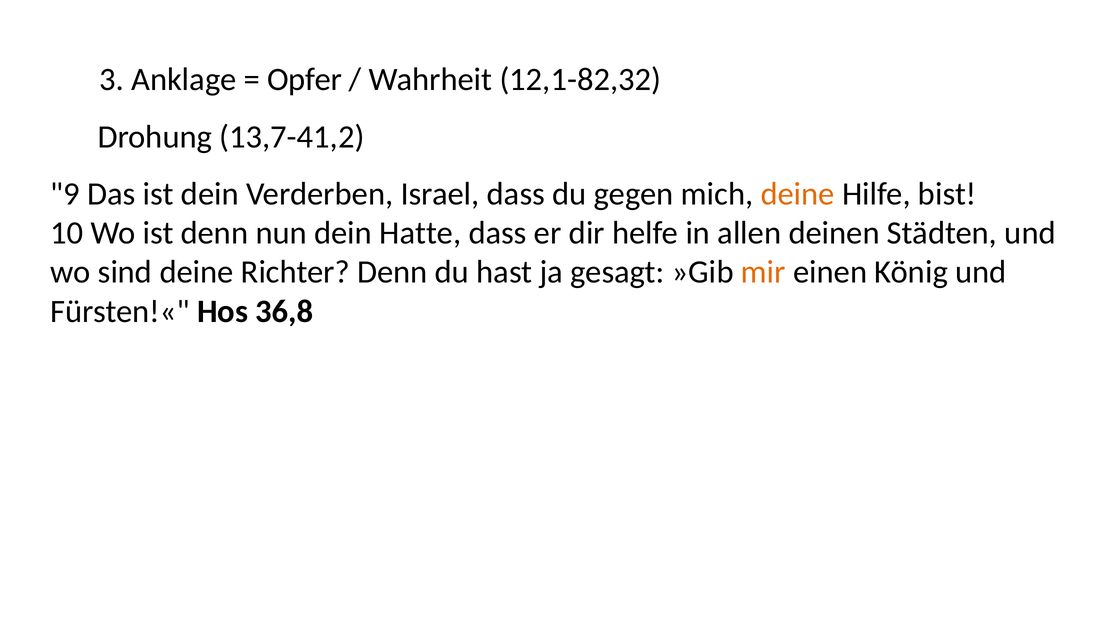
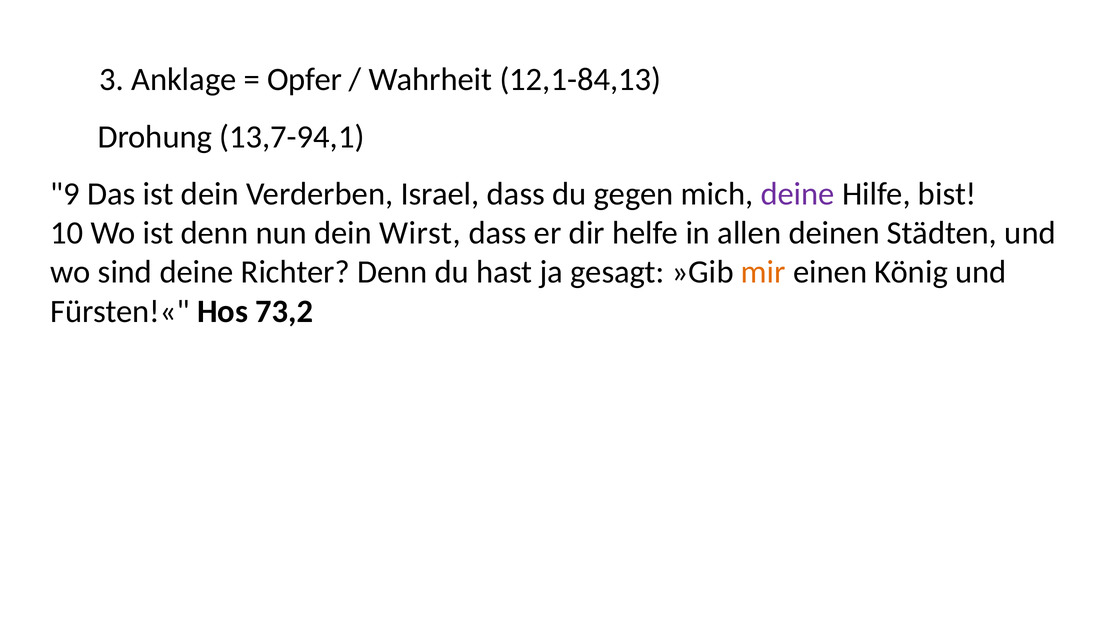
12,1-82,32: 12,1-82,32 -> 12,1-84,13 (580, 80)
13,7-41,2: 13,7-41,2 -> 13,7-94,1 (292, 137)
deine colour: orange -> purple (798, 194)
Hatte: Hatte -> Wirst (420, 233)
36,8: 36,8 -> 73,2 (284, 311)
